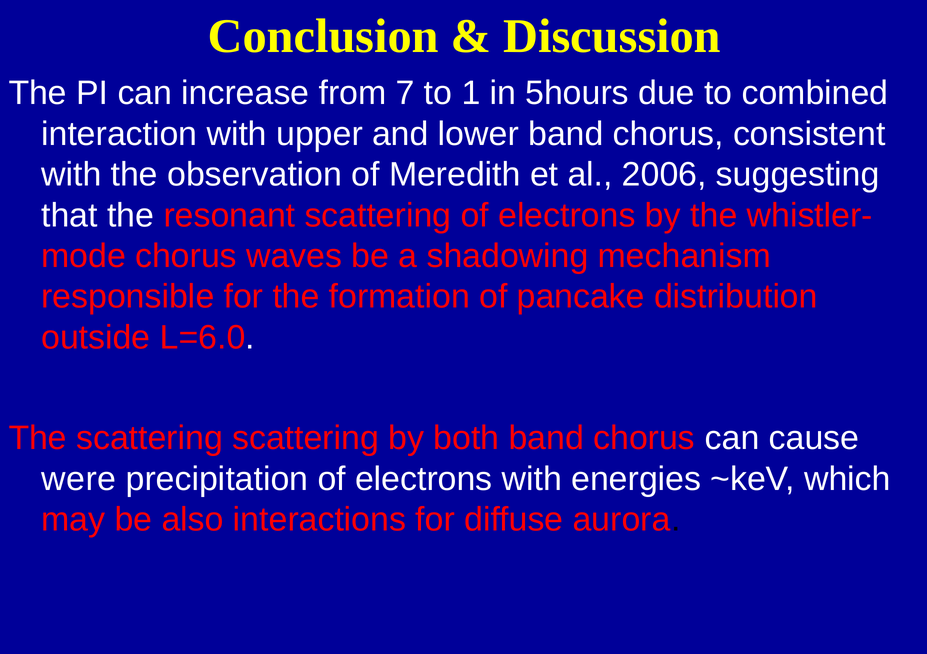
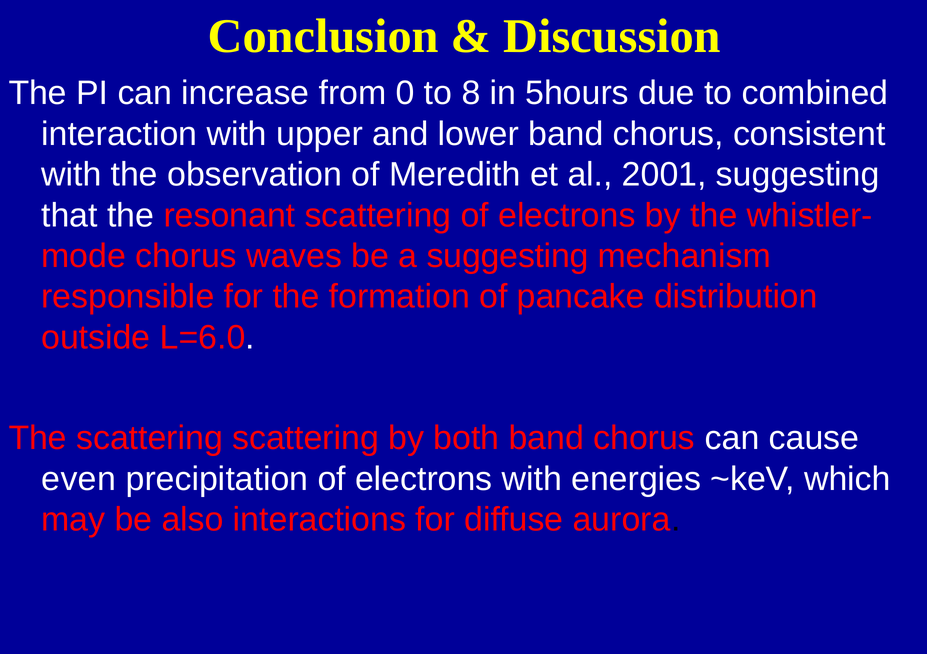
7: 7 -> 0 (405, 93)
1: 1 -> 8 (471, 93)
2006: 2006 -> 2001 (664, 175)
a shadowing: shadowing -> suggesting (508, 256)
were: were -> even (79, 479)
